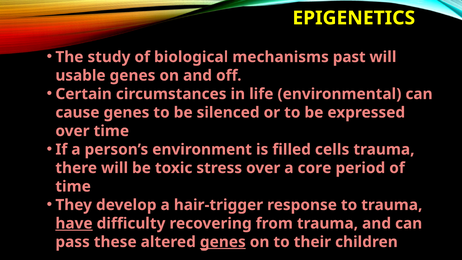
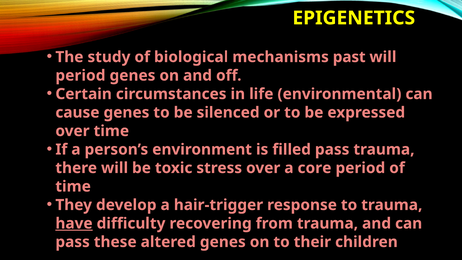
usable: usable -> period (80, 75)
filled cells: cells -> pass (332, 149)
genes underline: present -> none (223, 242)
